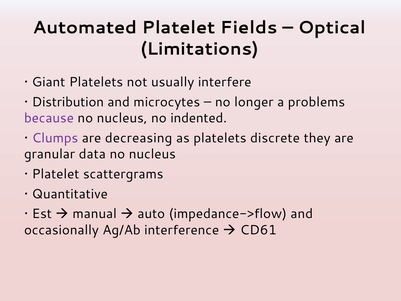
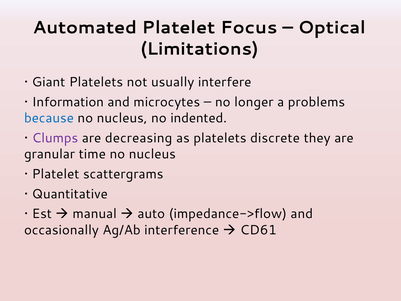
Fields: Fields -> Focus (249, 28)
Distribution: Distribution -> Information (68, 102)
because colour: purple -> blue (49, 118)
data: data -> time (92, 154)
